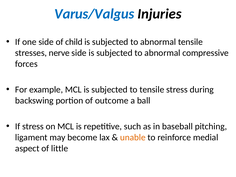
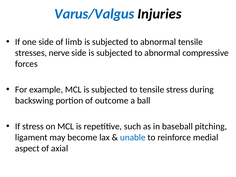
child: child -> limb (74, 42)
unable colour: orange -> blue (133, 137)
little: little -> axial (60, 148)
